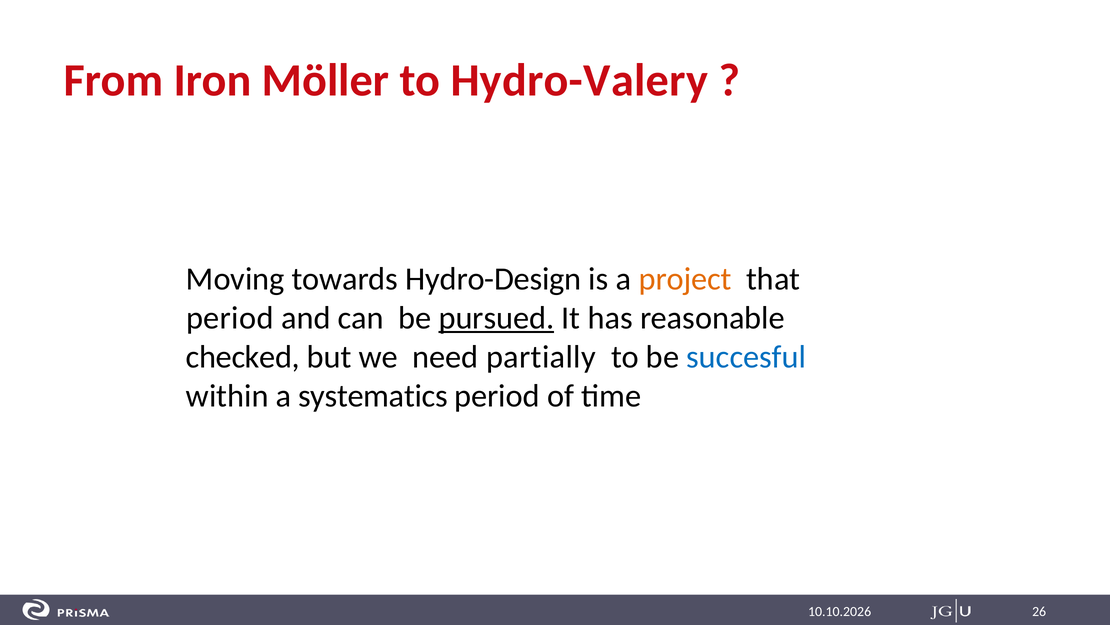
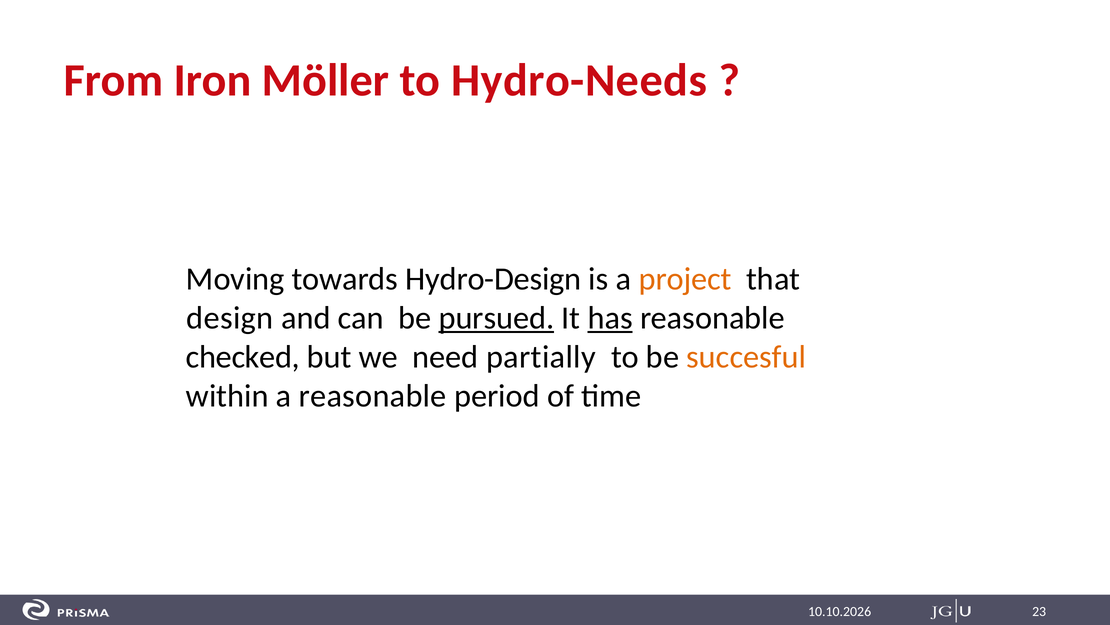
Hydro-Valery: Hydro-Valery -> Hydro-Needs (579, 80)
period: period -> design (230, 318)
has underline: none -> present (610, 318)
succesful colour: blue -> orange (746, 357)
a systematics: systematics -> reasonable (373, 396)
26: 26 -> 23 (1039, 611)
